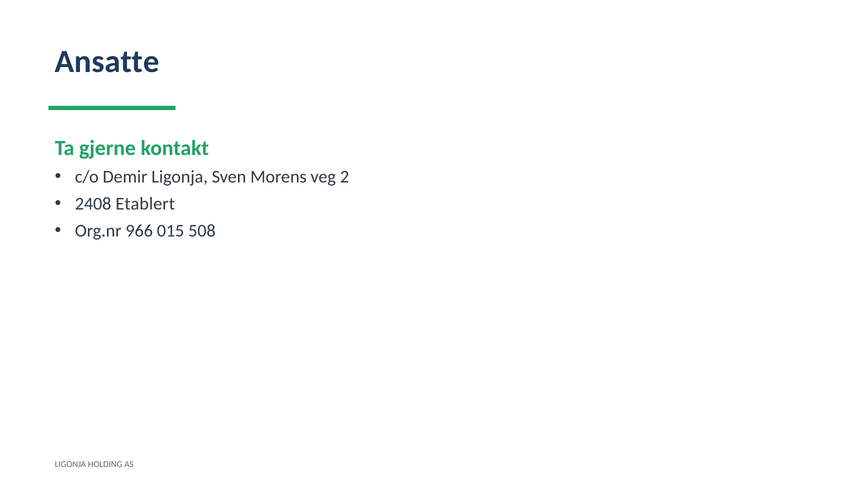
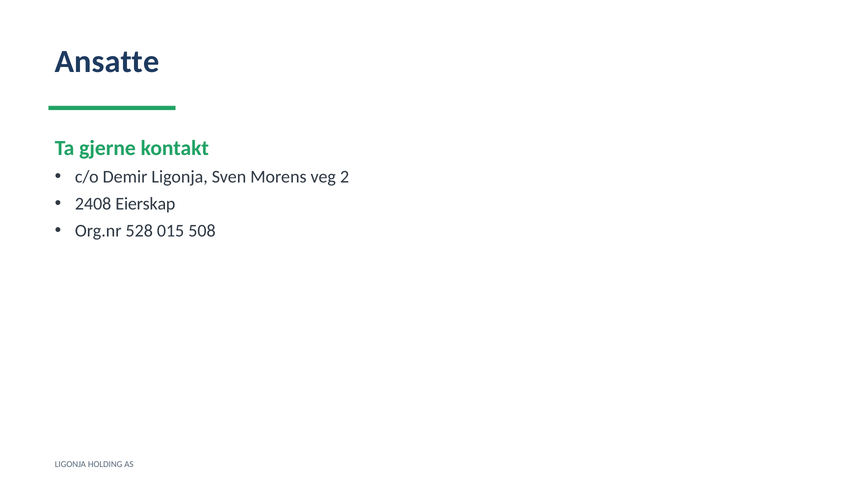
Etablert: Etablert -> Eierskap (145, 204)
966: 966 -> 528 (139, 231)
